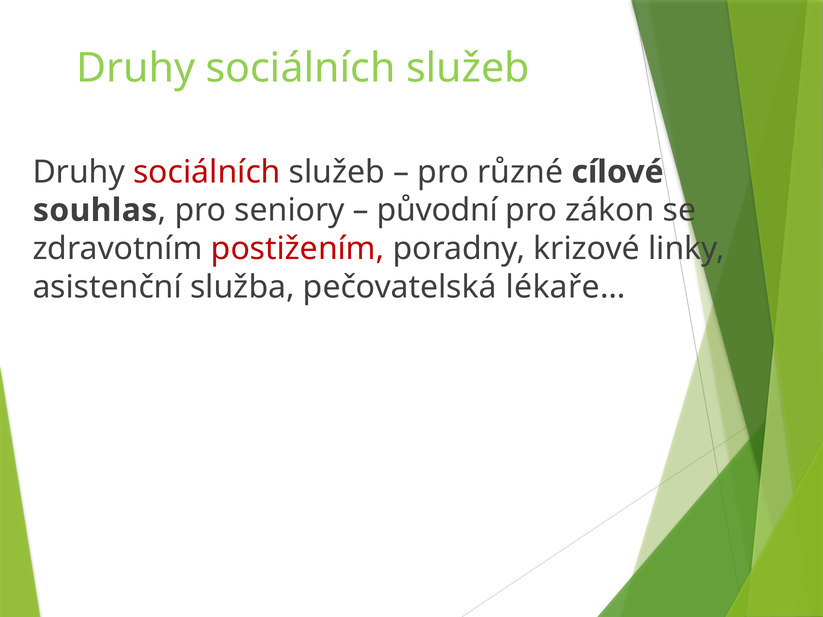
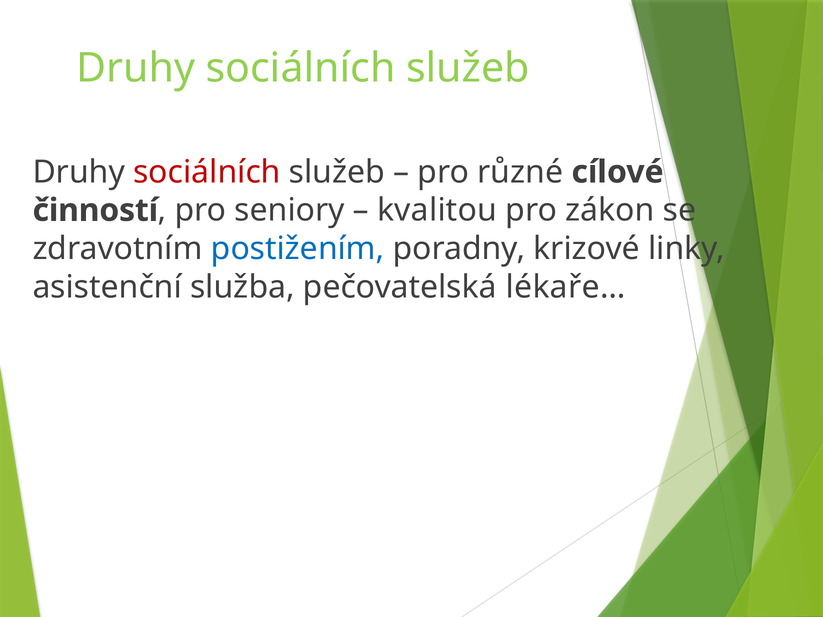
souhlas: souhlas -> činností (95, 210)
původní: původní -> kvalitou (437, 210)
postižením colour: red -> blue (298, 249)
